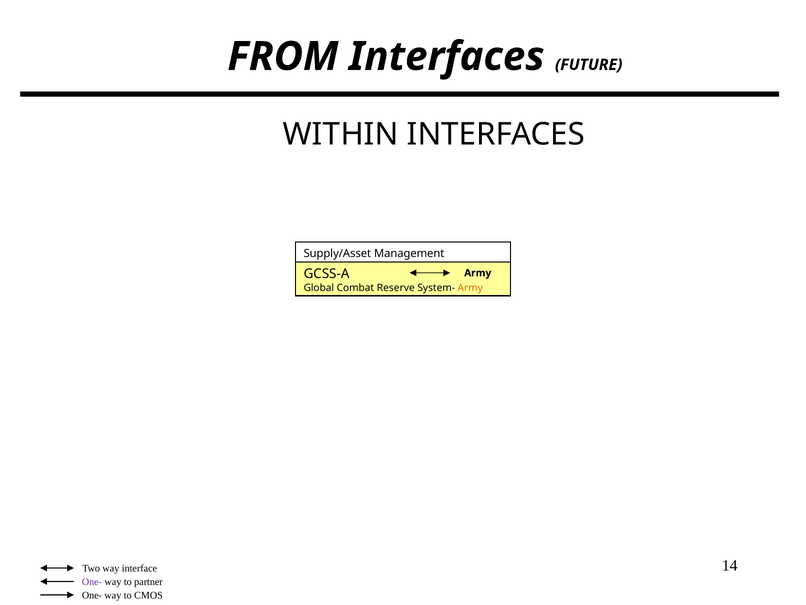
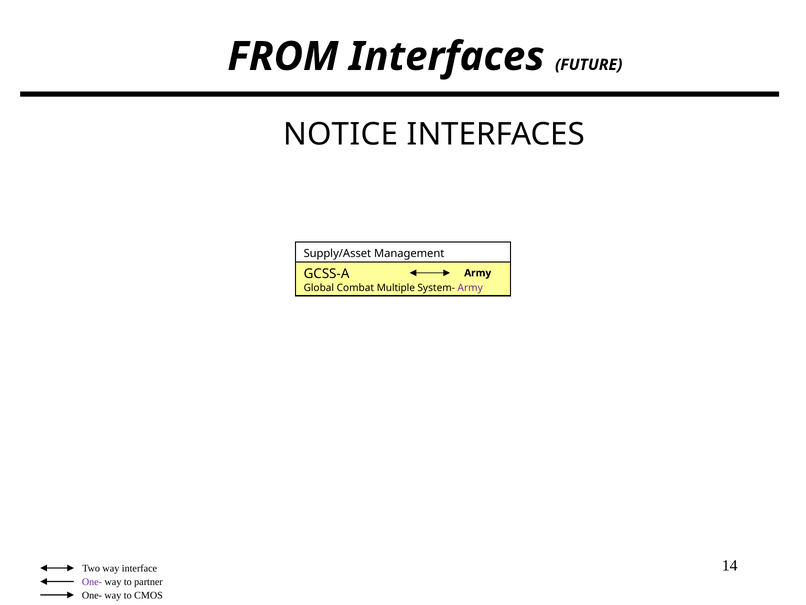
WITHIN: WITHIN -> NOTICE (341, 135)
Reserve: Reserve -> Multiple (396, 287)
Army colour: orange -> purple (470, 287)
